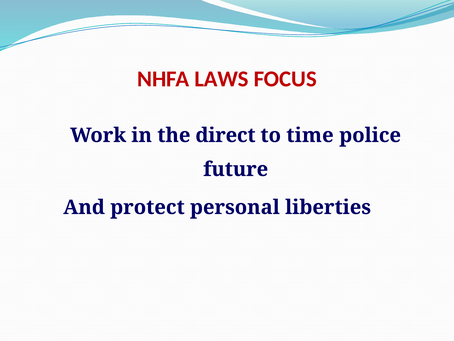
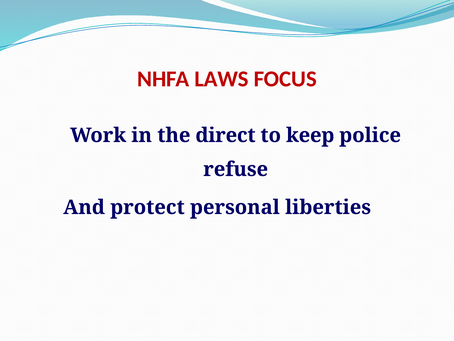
time: time -> keep (310, 135)
future: future -> refuse (236, 169)
